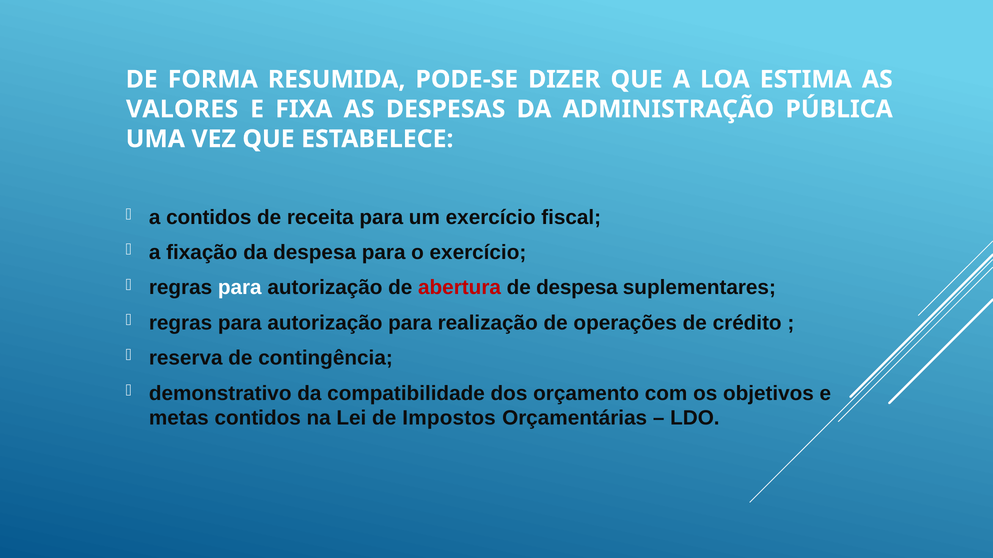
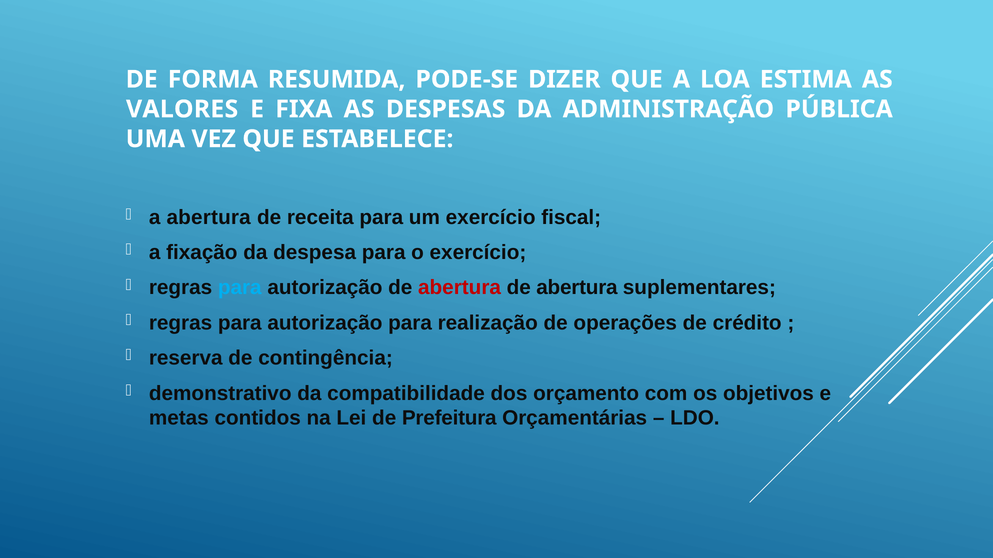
a contidos: contidos -> abertura (209, 218)
para colour: white -> light blue (240, 288)
despesa: despesa -> abertura (577, 288)
Impostos: Impostos -> Prefeitura (449, 418)
